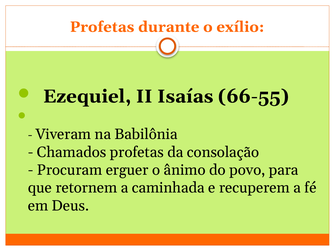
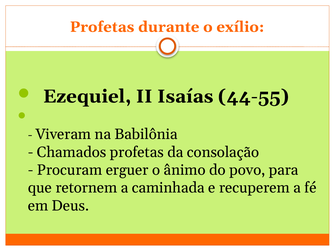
66-55: 66-55 -> 44-55 (253, 96)
